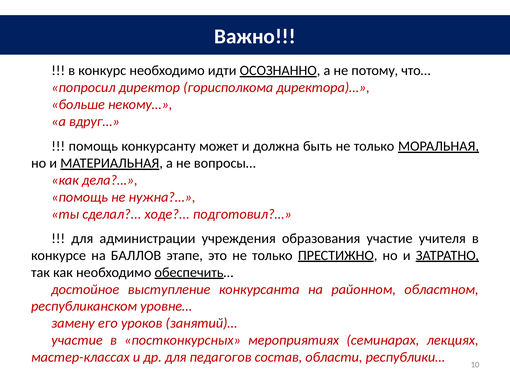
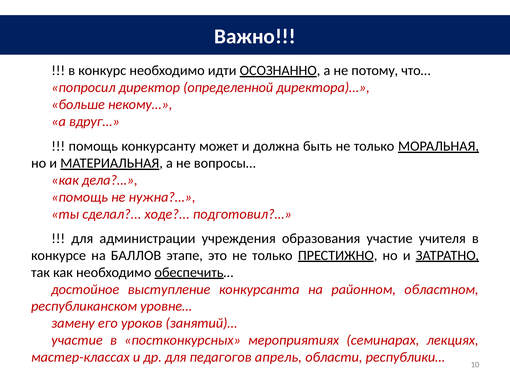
горисполкома: горисполкома -> определенной (228, 88)
состав: состав -> апрель (278, 358)
